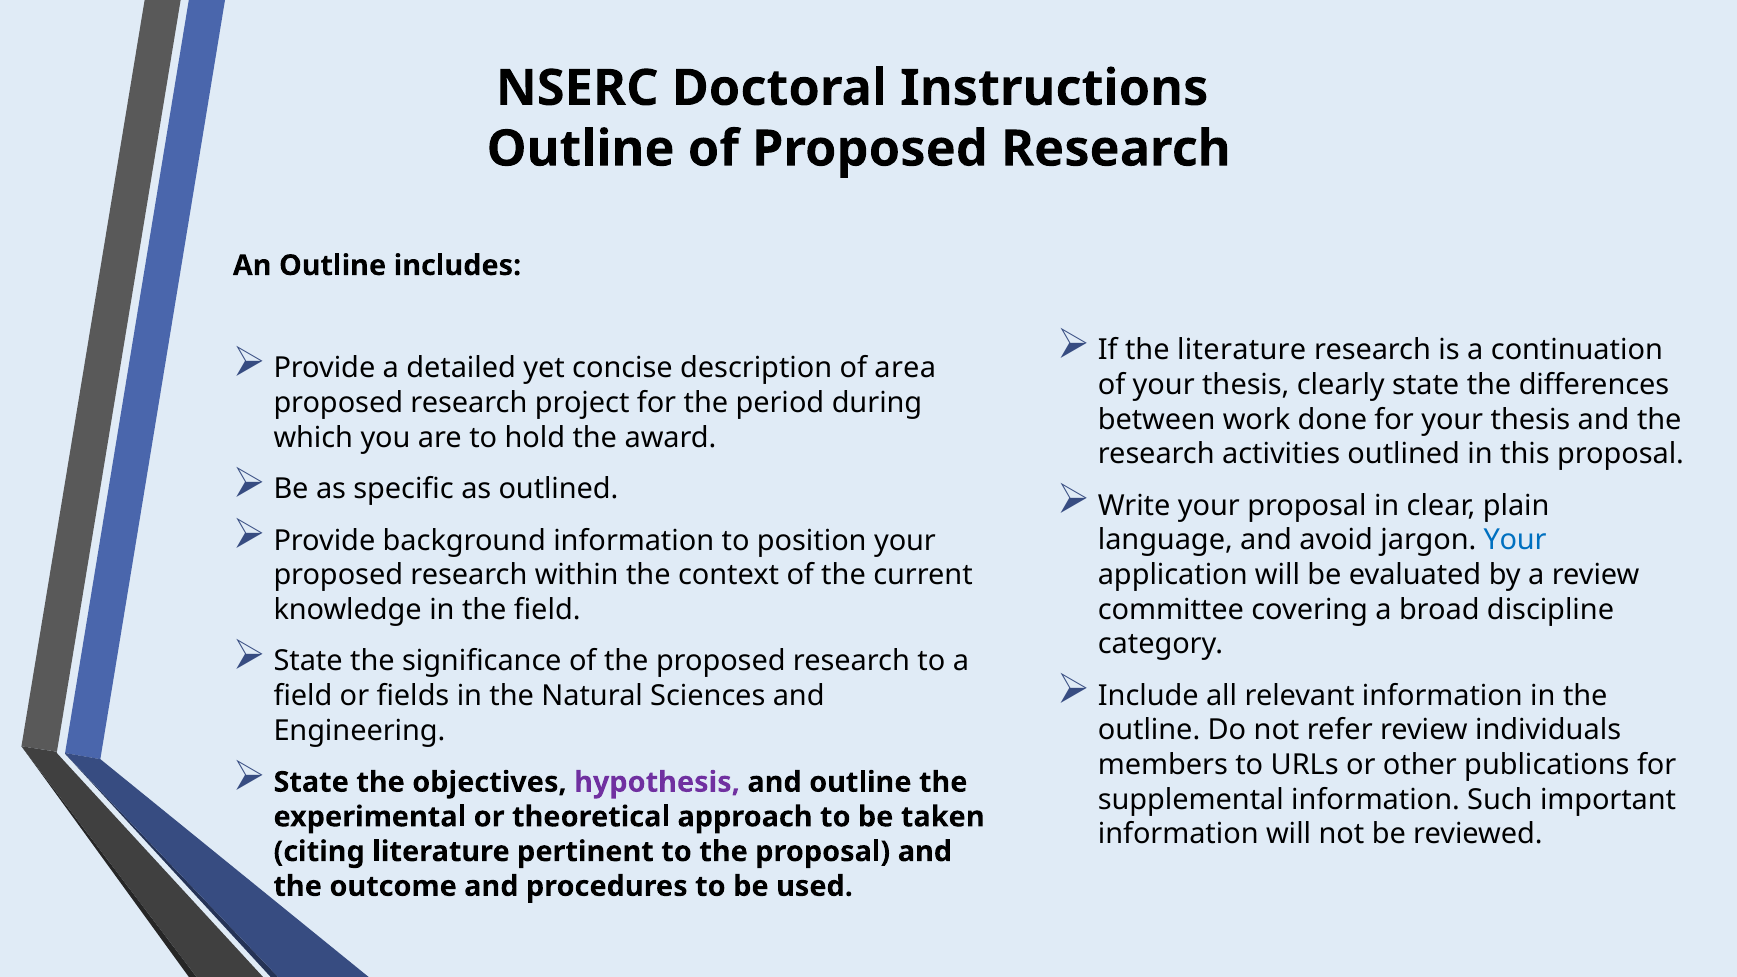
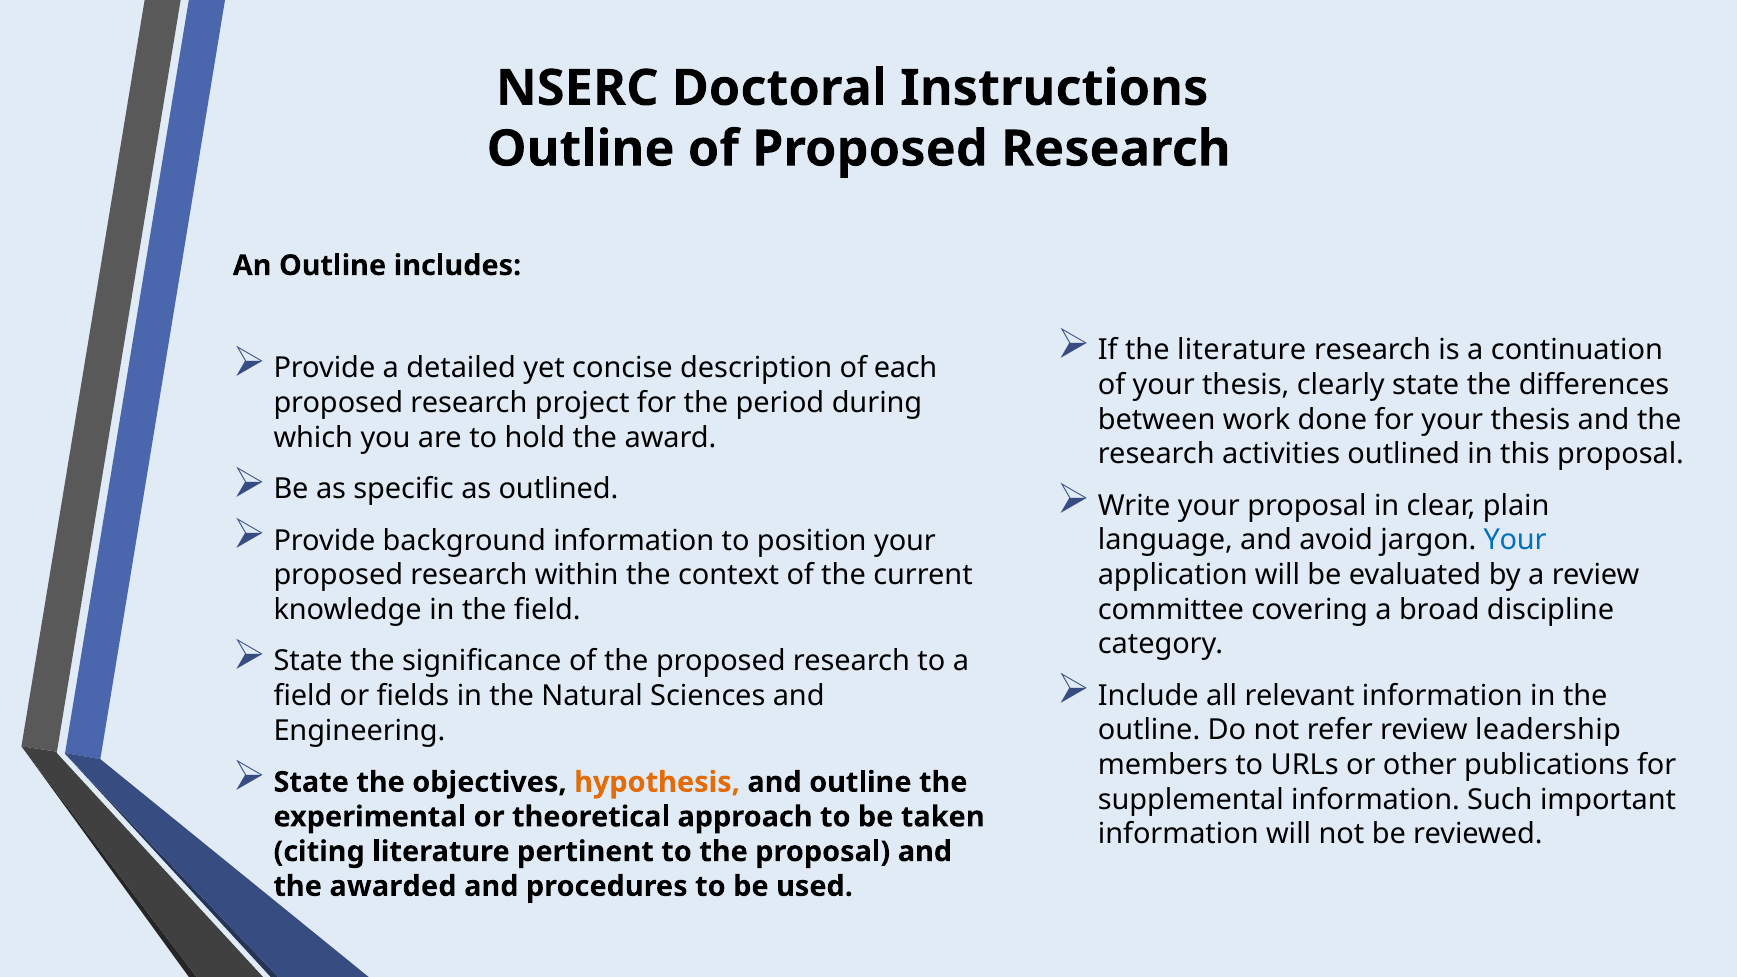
area: area -> each (906, 368)
individuals: individuals -> leadership (1548, 730)
hypothesis colour: purple -> orange (657, 782)
outcome: outcome -> awarded (393, 886)
